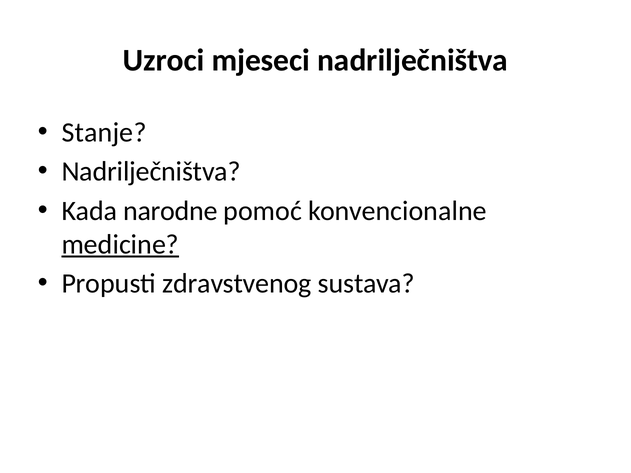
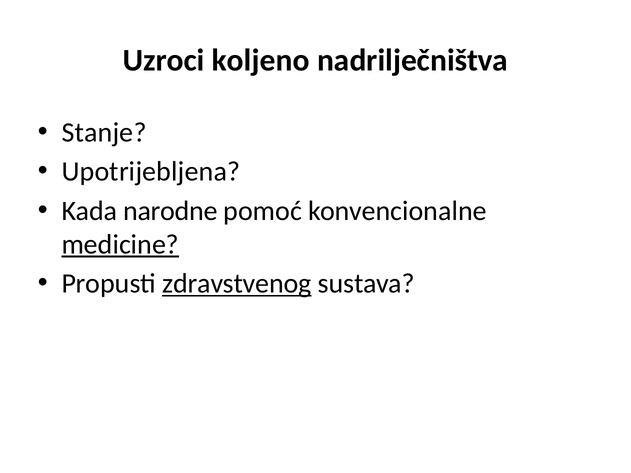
mjeseci: mjeseci -> koljeno (261, 61)
Nadrilječništva: Nadrilječništva -> Upotrijebljena (151, 172)
zdravstvenog underline: none -> present (237, 284)
